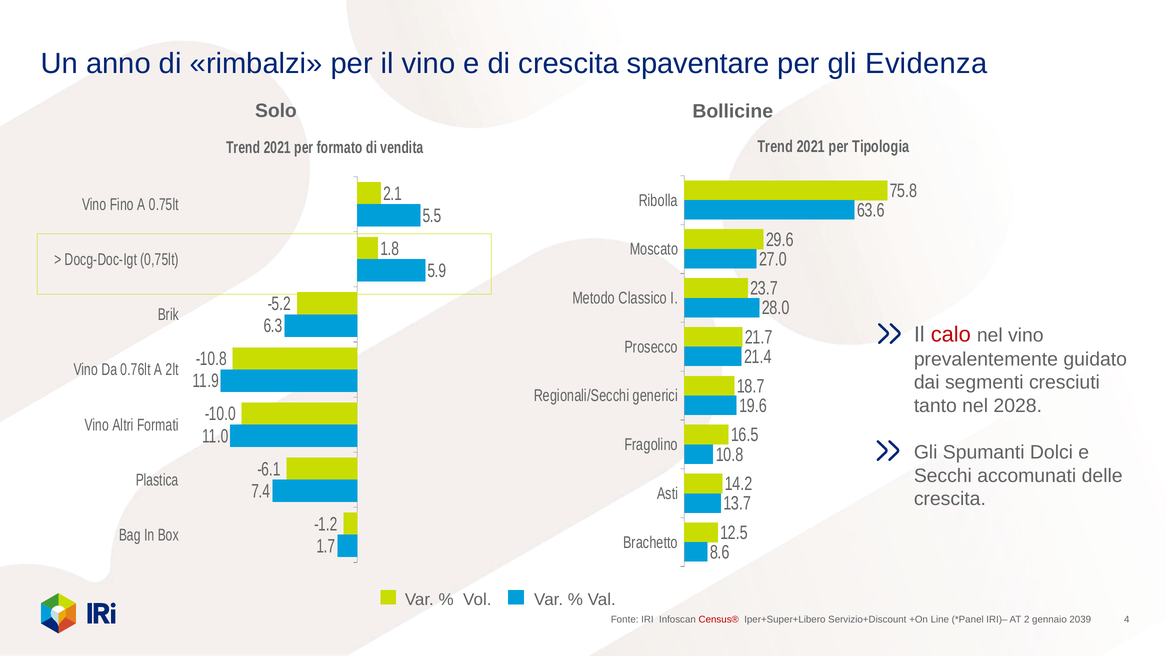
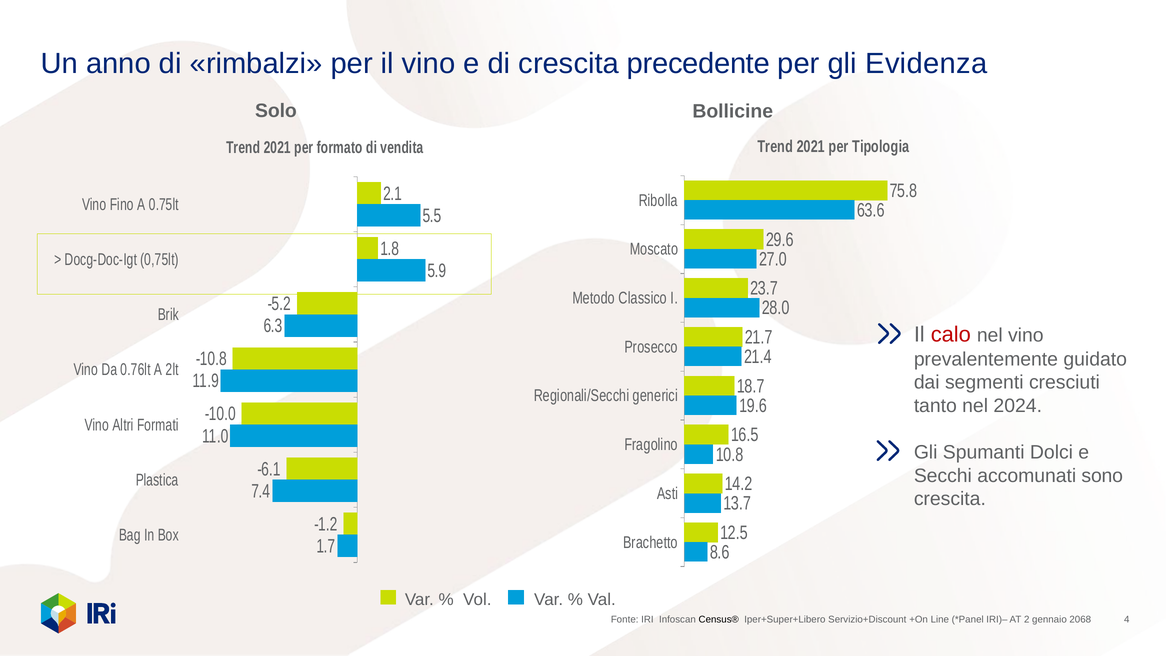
spaventare: spaventare -> precedente (698, 63)
2028: 2028 -> 2024 (1018, 406)
delle: delle -> sono (1102, 476)
Census® colour: red -> black (719, 619)
2039: 2039 -> 2068 (1080, 619)
